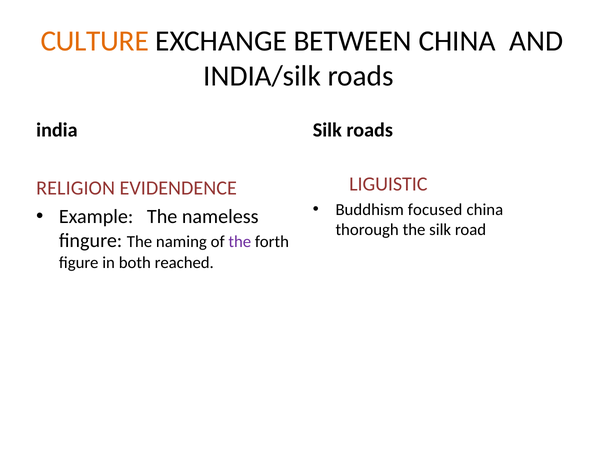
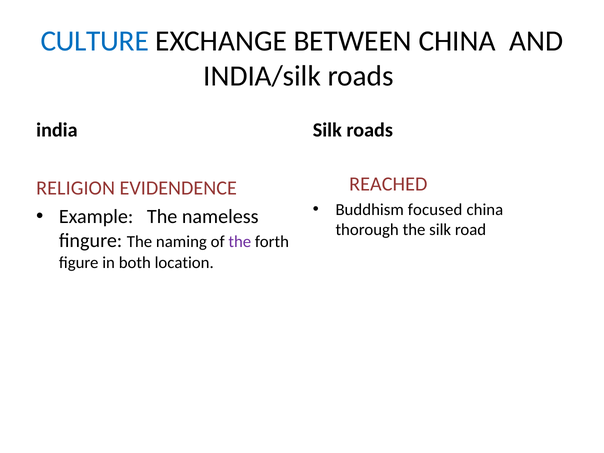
CULTURE colour: orange -> blue (95, 41)
LIGUISTIC: LIGUISTIC -> REACHED (388, 184)
reached: reached -> location (184, 263)
